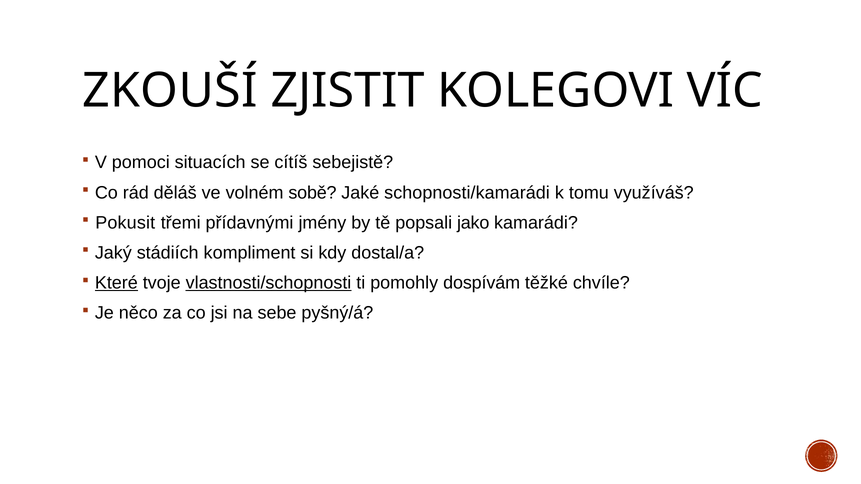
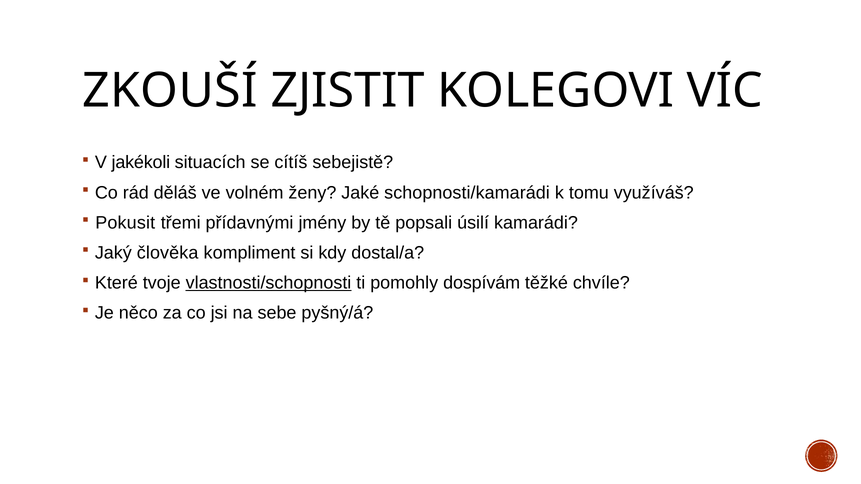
pomoci: pomoci -> jakékoli (141, 163)
sobě: sobě -> ženy (312, 193)
jako: jako -> úsilí (473, 223)
stádiích: stádiích -> člověka (168, 253)
Které underline: present -> none (116, 283)
